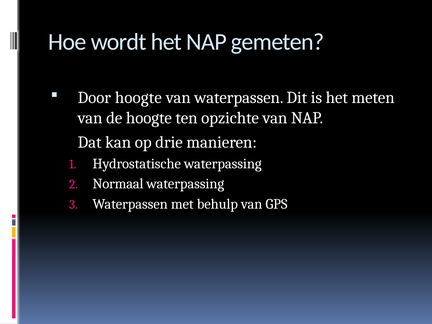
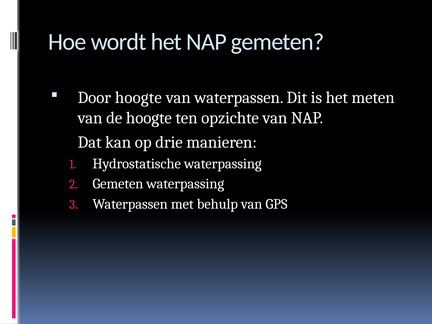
Normaal: Normaal -> Gemeten (118, 184)
